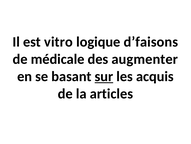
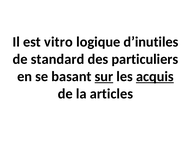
d’faisons: d’faisons -> d’inutiles (151, 42)
médicale: médicale -> standard (58, 59)
augmenter: augmenter -> particuliers (145, 59)
acquis underline: none -> present (155, 76)
